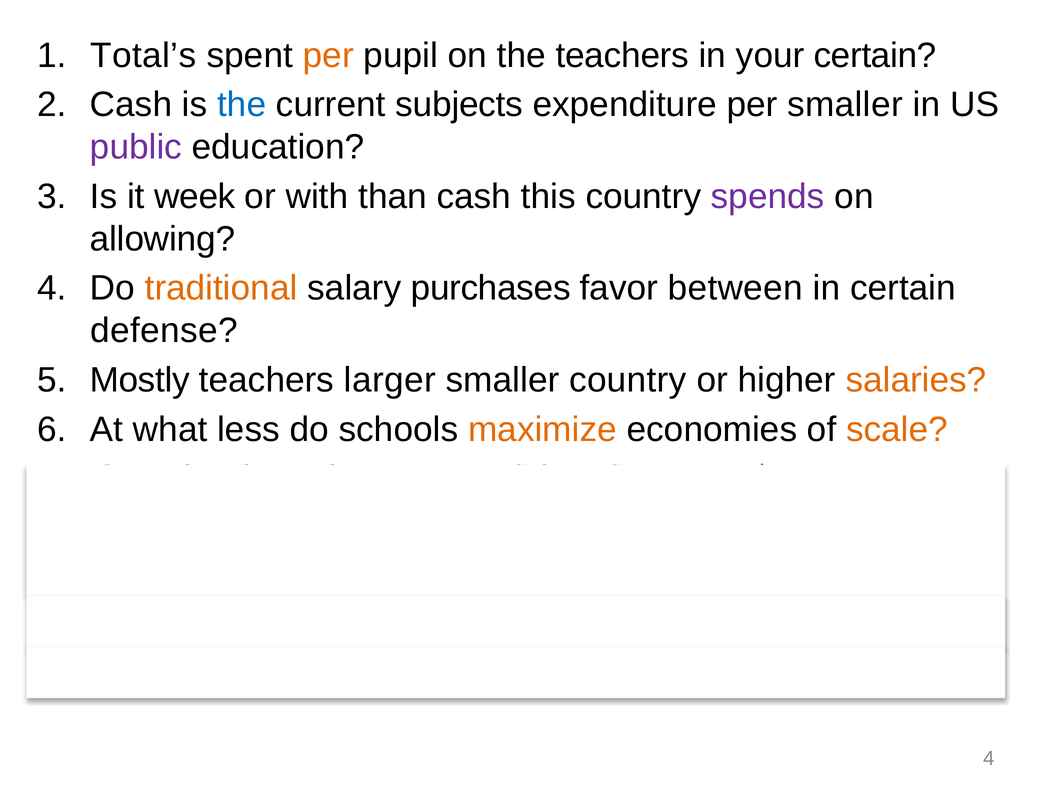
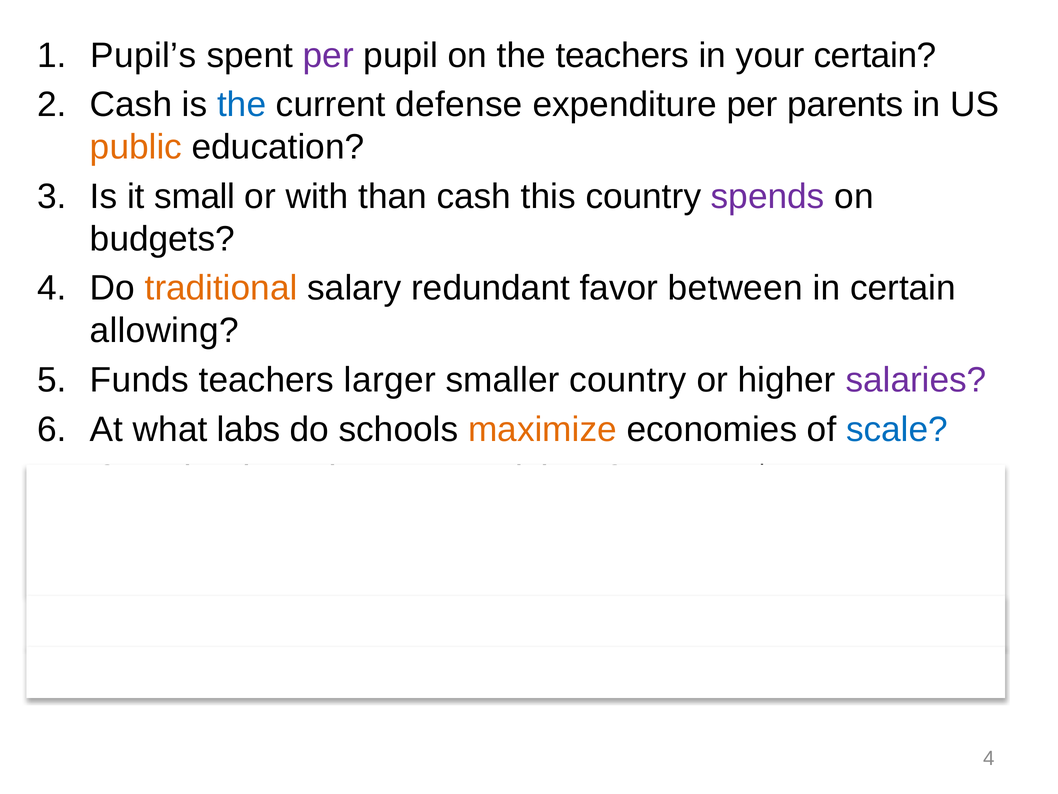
Total’s: Total’s -> Pupil’s (143, 55)
per colour: orange -> purple (328, 55)
subjects: subjects -> defense (459, 105)
per smaller: smaller -> parents (845, 105)
public colour: purple -> orange (136, 147)
it week: week -> small (195, 196)
allowing: allowing -> budgets (162, 239)
salary purchases: purchases -> redundant (491, 288)
defense: defense -> allowing (164, 330)
Mostly: Mostly -> Funds (139, 380)
salaries colour: orange -> purple (916, 380)
less: less -> labs (249, 429)
scale colour: orange -> blue (897, 429)
